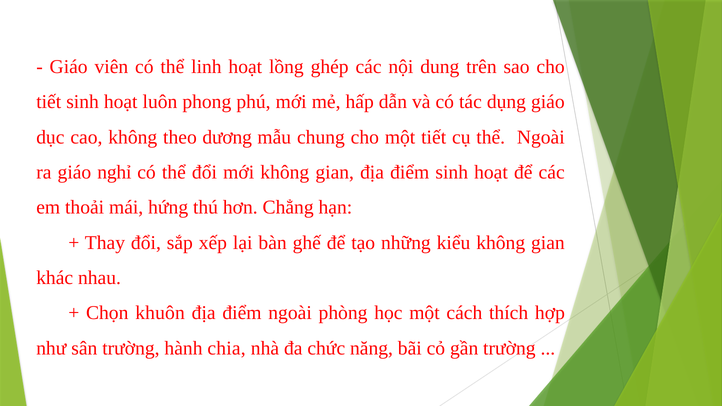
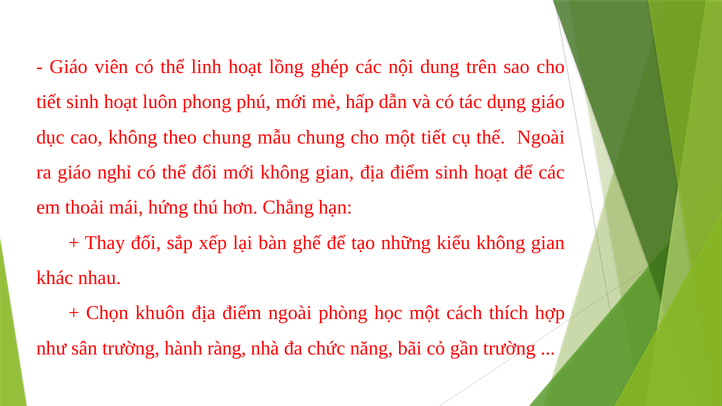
theo dương: dương -> chung (227, 137)
chia: chia -> ràng (227, 348)
